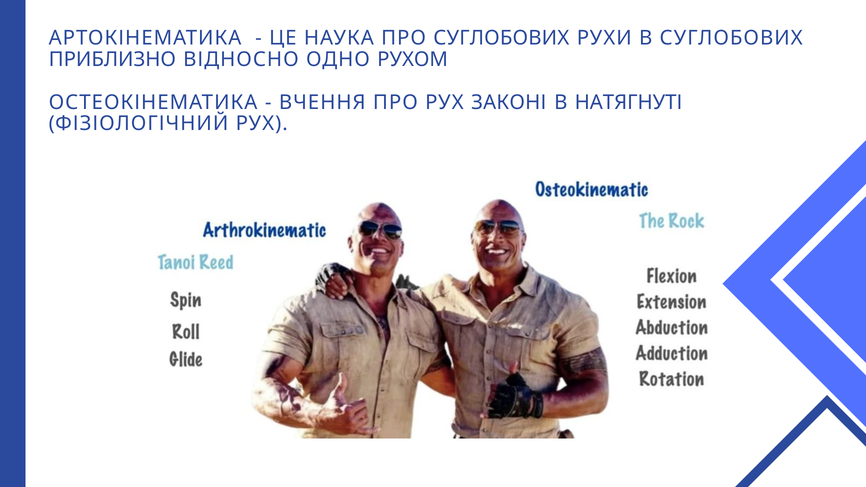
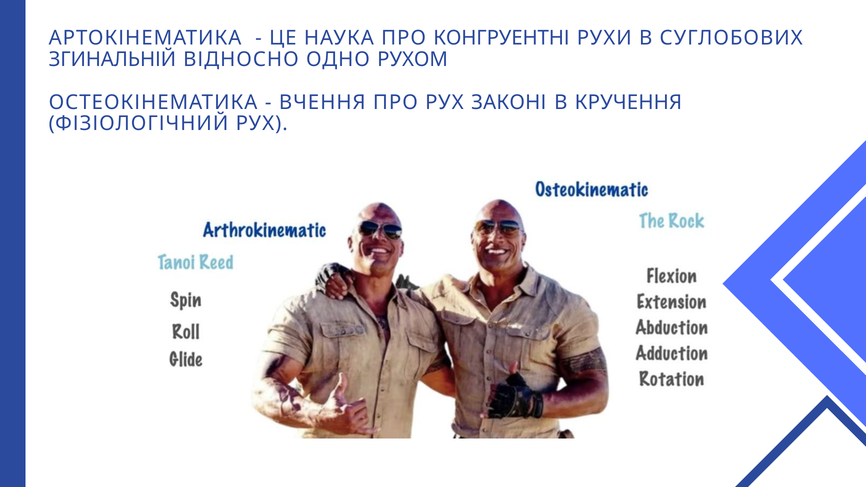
ПРО СУГЛОБОВИХ: СУГЛОБОВИХ -> КОНГРУЕНТНІ (501, 38)
ПРИБЛИЗНО: ПРИБЛИЗНО -> ЗГИНАЛЬНІЙ (112, 59)
НАТЯГНУТІ: НАТЯГНУТІ -> КРУЧЕННЯ (628, 102)
